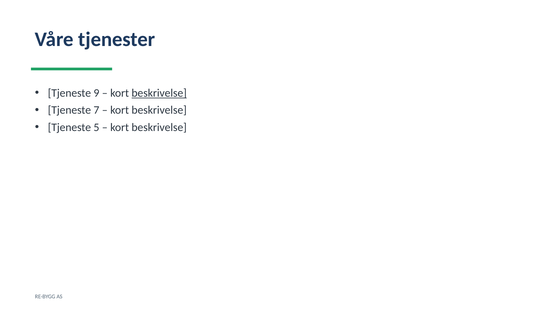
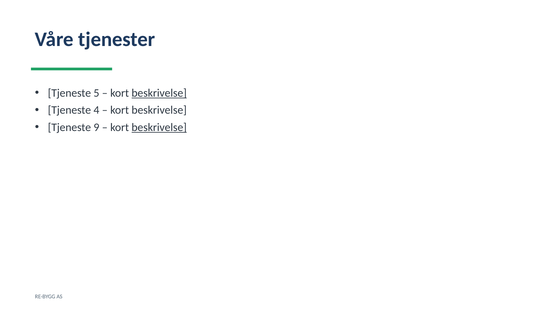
9: 9 -> 5 (96, 93)
7: 7 -> 4 (96, 110)
5: 5 -> 9 (96, 128)
beskrivelse underline: none -> present (159, 128)
